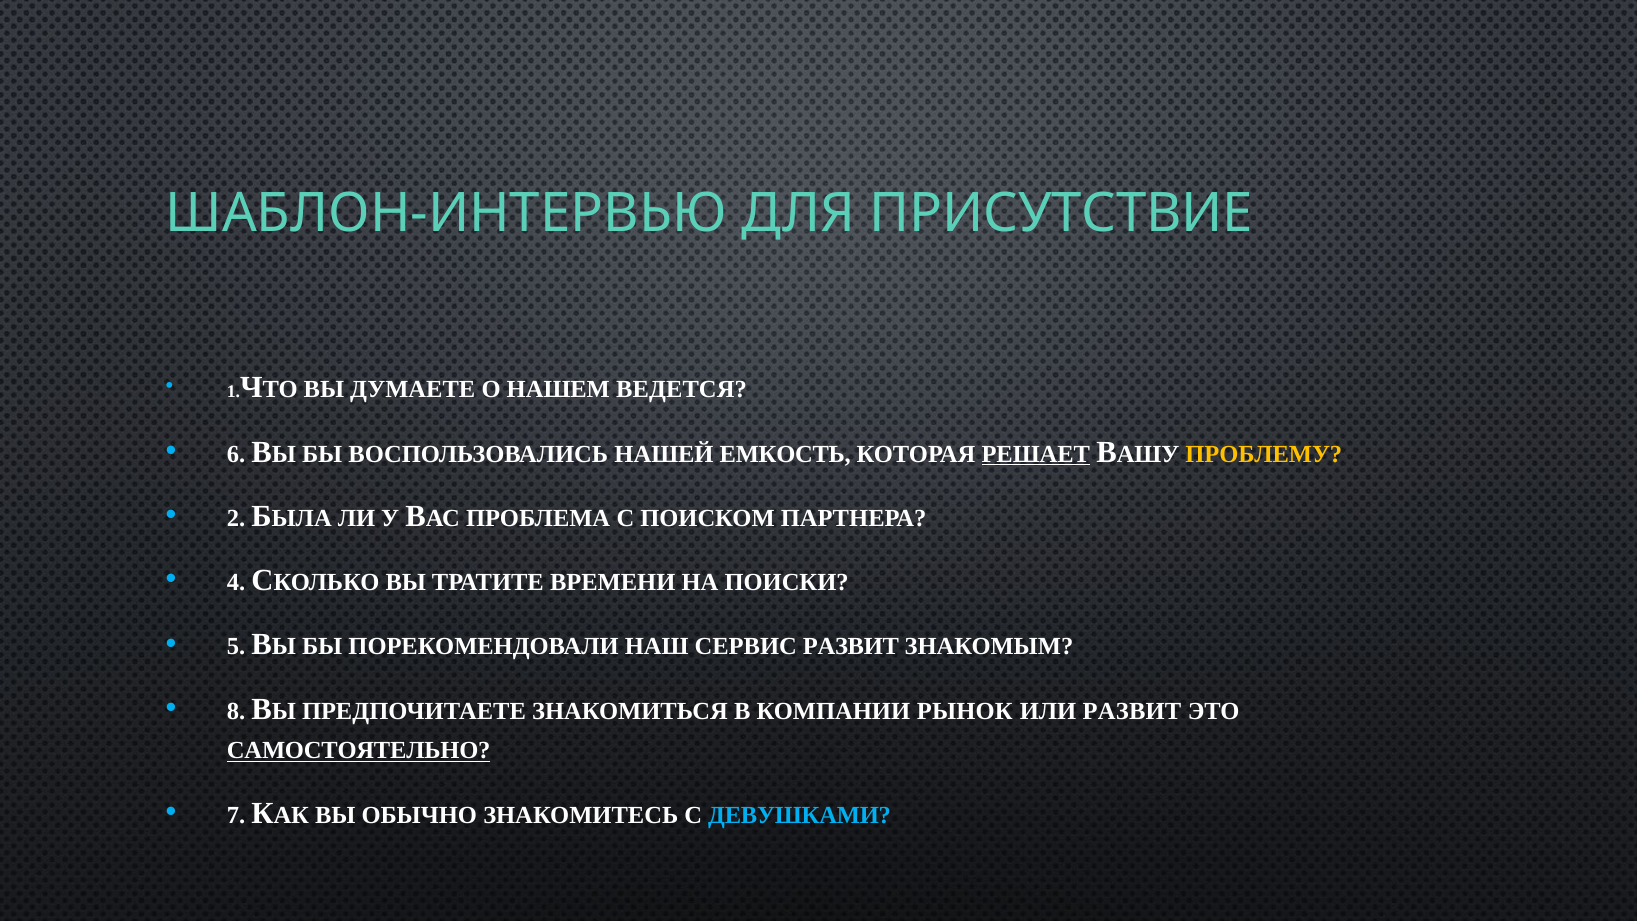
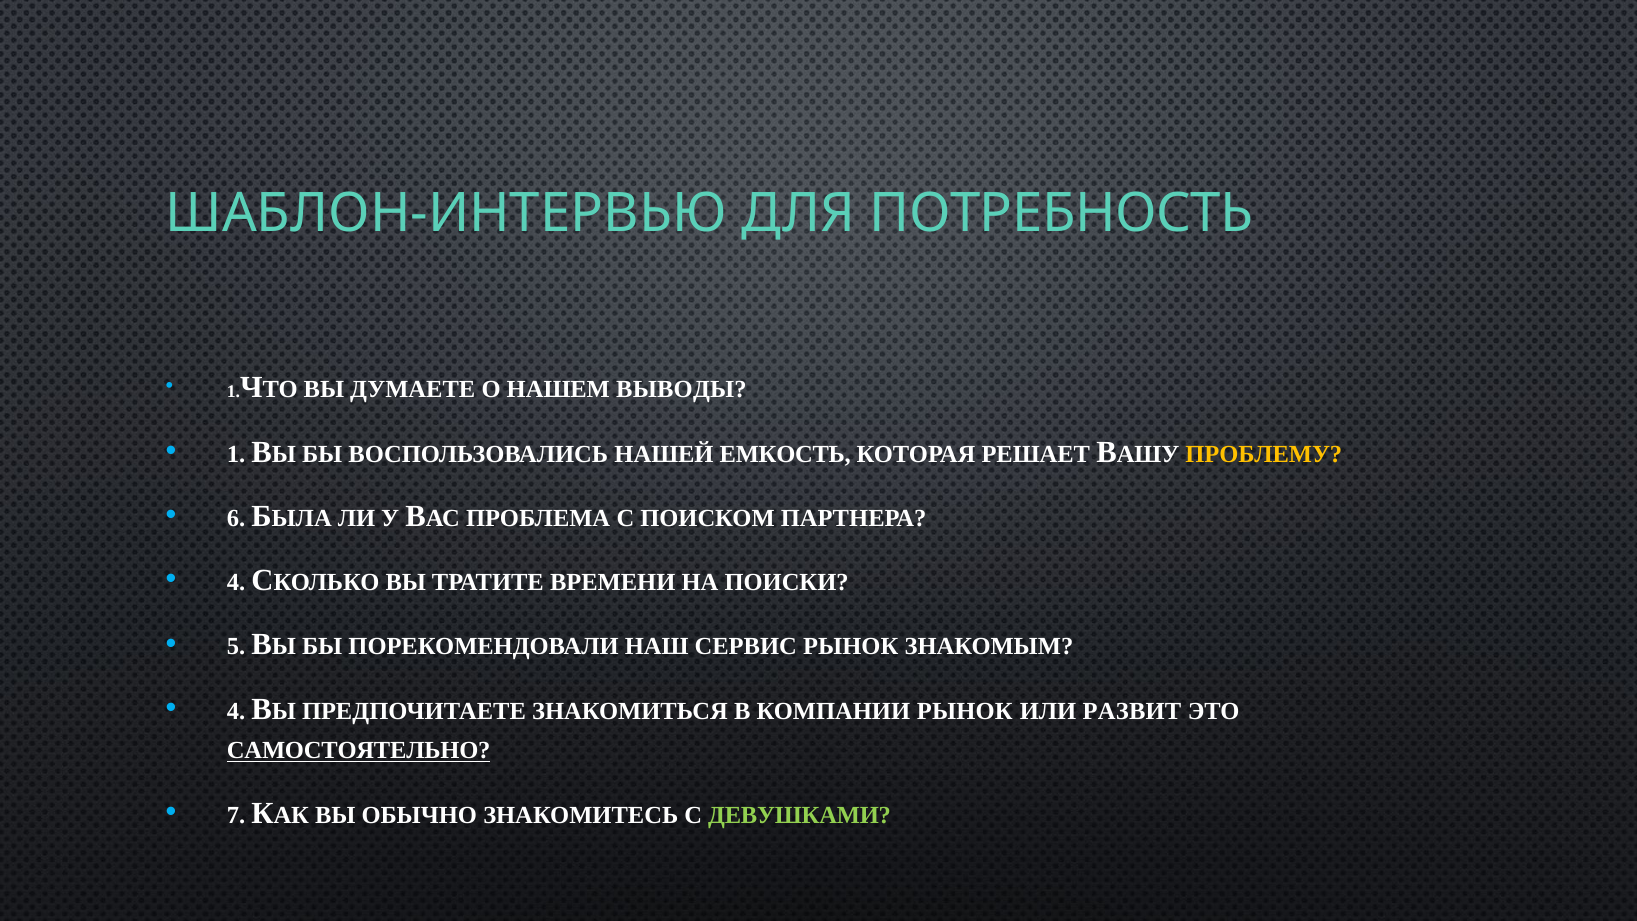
ПРИСУТСТВИЕ: ПРИСУТСТВИЕ -> ПОТРЕБНОСТЬ (1062, 214)
ВЕДЕТСЯ: ВЕДЕТСЯ -> ВЫВОДЫ (681, 390)
6: 6 -> 1 (236, 454)
РЕШАЕТ underline: present -> none (1036, 454)
2: 2 -> 6 (236, 518)
СЕРВИС РАЗВИТ: РАЗВИТ -> РЫНОК (851, 647)
8: 8 -> 4 (236, 711)
ДЕВУШКАМИ colour: light blue -> light green (800, 815)
